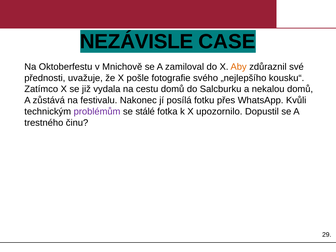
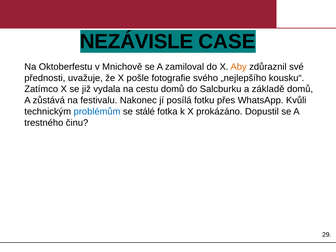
nekalou: nekalou -> základě (268, 89)
problémům colour: purple -> blue (97, 112)
upozornilo: upozornilo -> prokázáno (219, 112)
